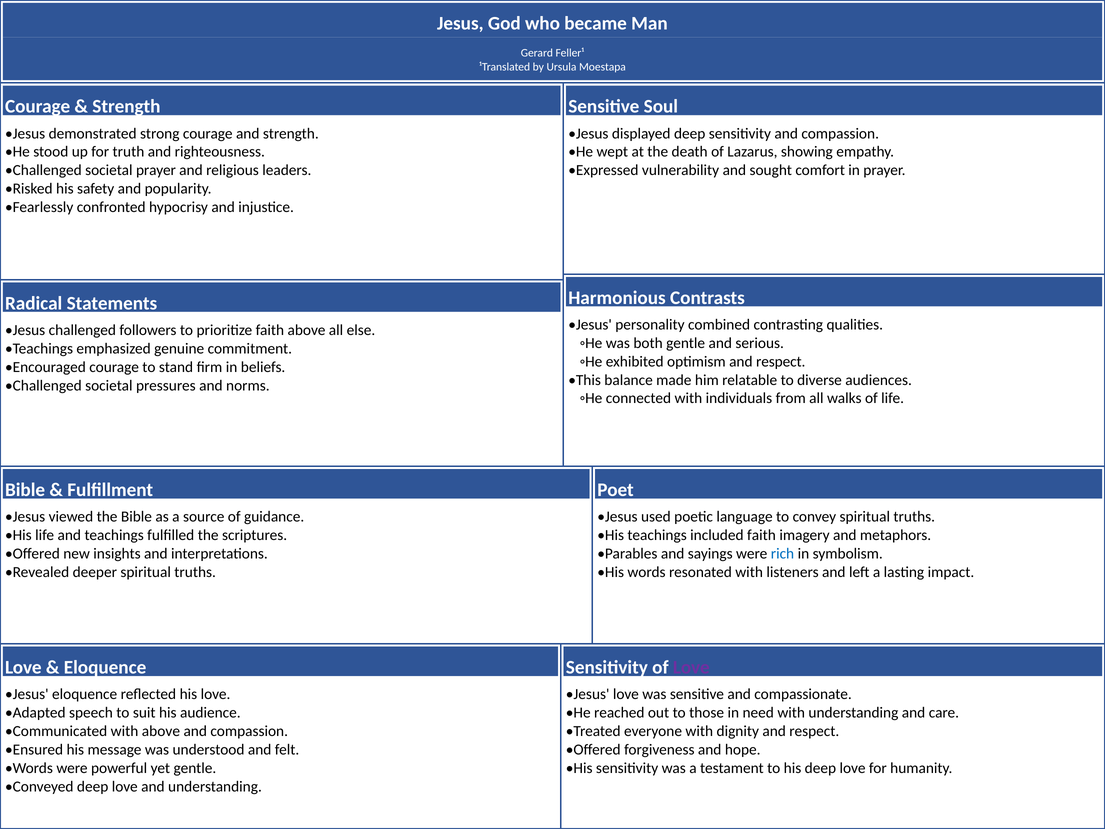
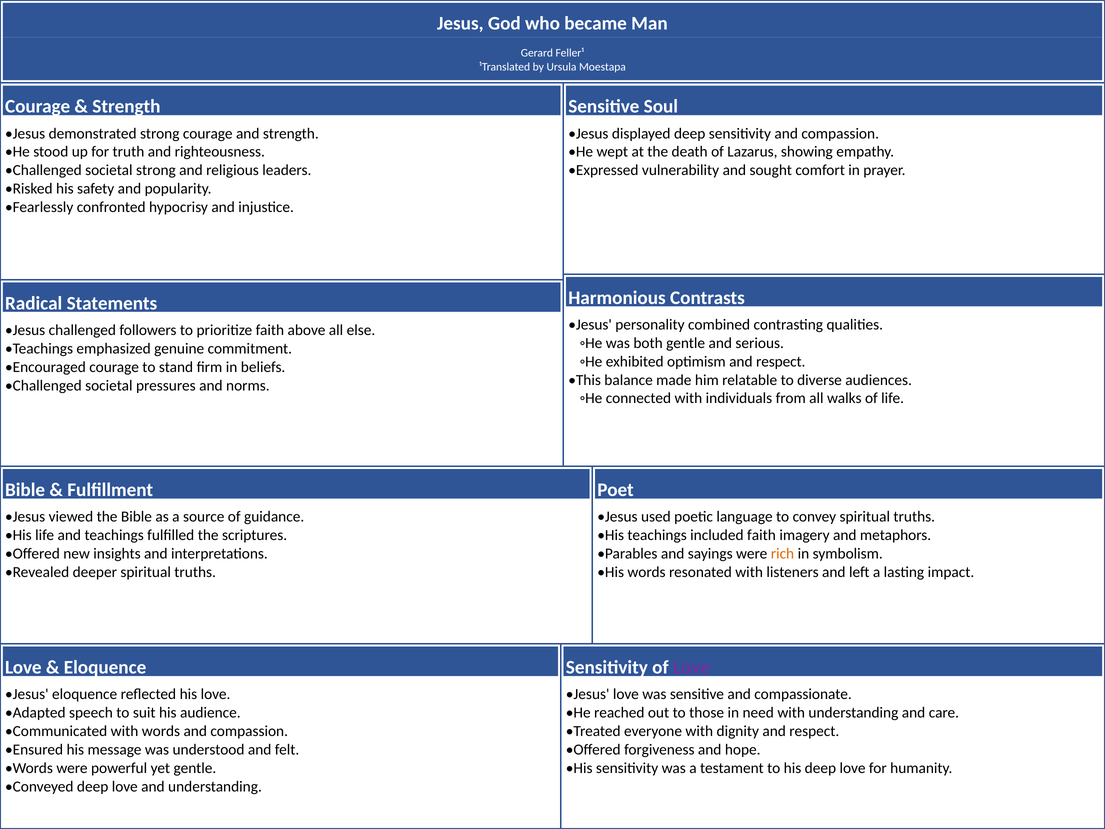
societal prayer: prayer -> strong (156, 170)
rich colour: blue -> orange (782, 554)
with above: above -> words (161, 731)
